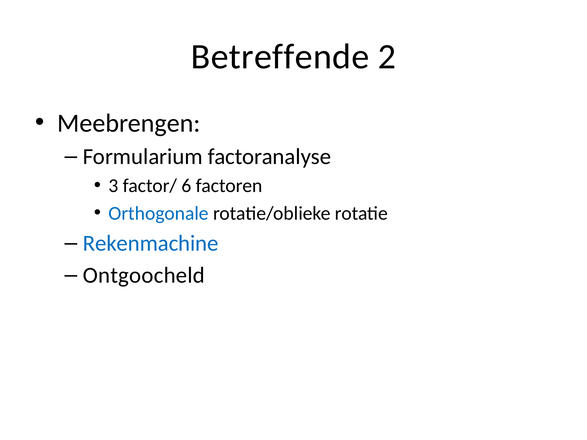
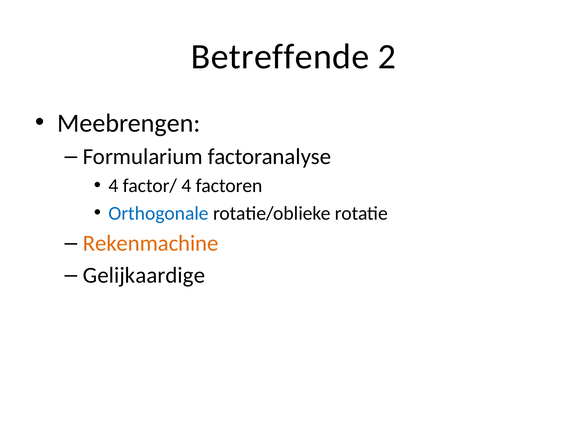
3: 3 -> 4 (114, 186)
factor/ 6: 6 -> 4 (186, 186)
Rekenmachine colour: blue -> orange (151, 244)
Ontgoocheld: Ontgoocheld -> Gelijkaardige (144, 276)
